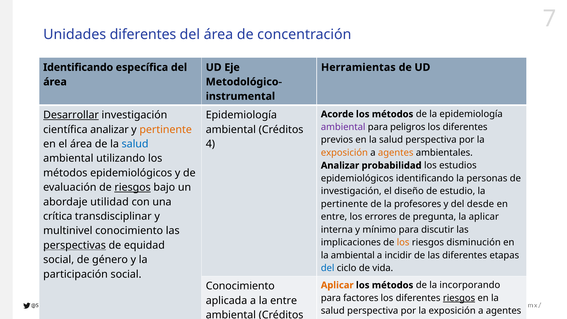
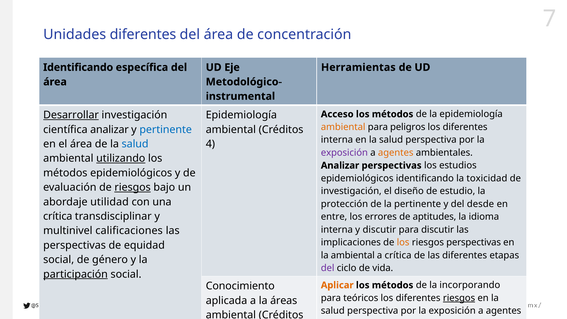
Acorde: Acorde -> Acceso (337, 114)
ambiental colour: purple -> orange (343, 127)
pertinente colour: orange -> blue (166, 129)
previos: previos -> interna (337, 140)
exposición colour: orange -> purple (344, 153)
utilizando underline: none -> present (121, 158)
Analizar probabilidad: probabilidad -> perspectivas (392, 165)
personas: personas -> toxicidad (487, 178)
pertinente: pertinente -> protección (344, 204)
la profesores: profesores -> pertinente (418, 204)
pregunta: pregunta -> aptitudes (435, 217)
la aplicar: aplicar -> idioma (484, 217)
y mínimo: mínimo -> discutir (379, 230)
multinivel conocimiento: conocimiento -> calificaciones (129, 231)
riesgos disminución: disminución -> perspectivas (474, 242)
perspectivas underline: present -> none (75, 245)
a incidir: incidir -> crítica (398, 255)
del colour: blue -> purple (328, 268)
participación underline: none -> present (76, 274)
factores: factores -> teóricos (361, 298)
la entre: entre -> áreas (284, 300)
